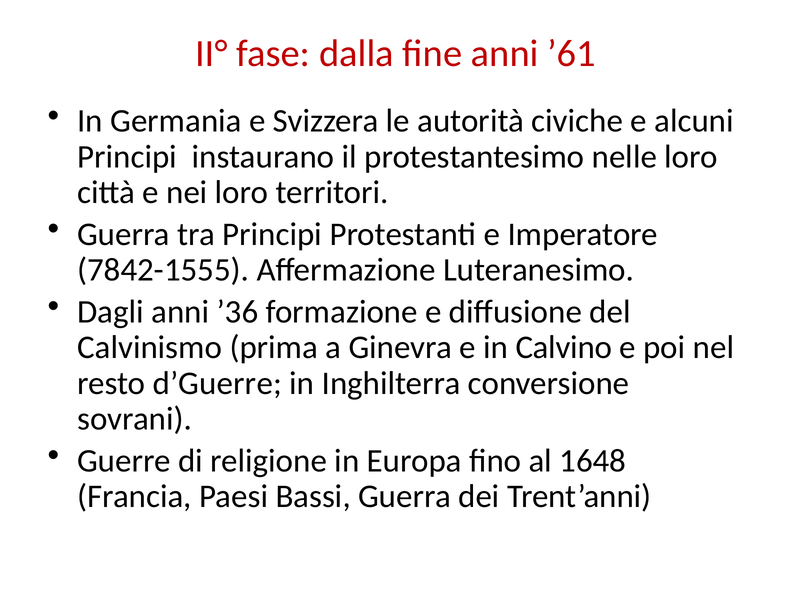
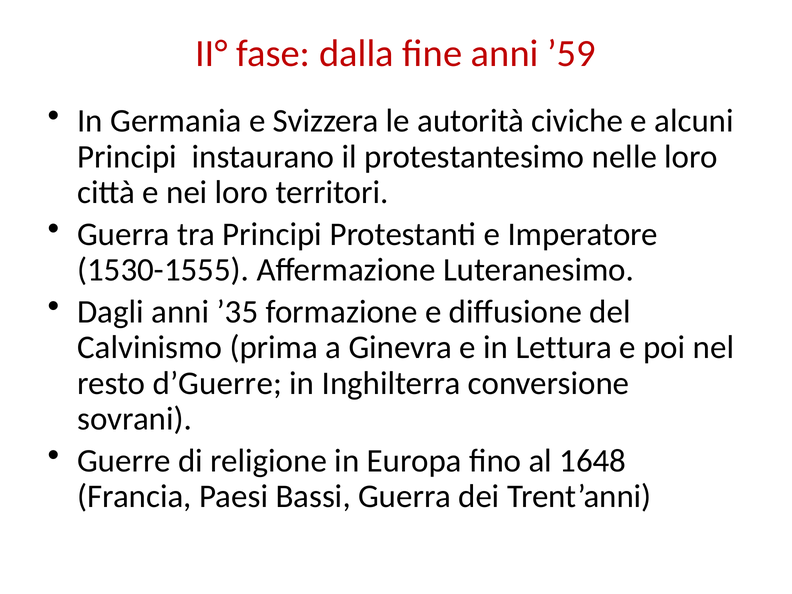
’61: ’61 -> ’59 (572, 54)
7842-1555: 7842-1555 -> 1530-1555 (163, 270)
’36: ’36 -> ’35 (237, 312)
Calvino: Calvino -> Lettura (564, 347)
